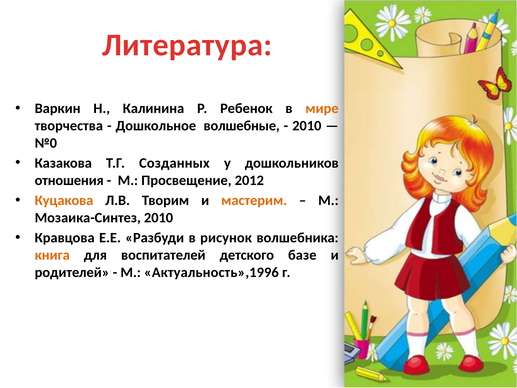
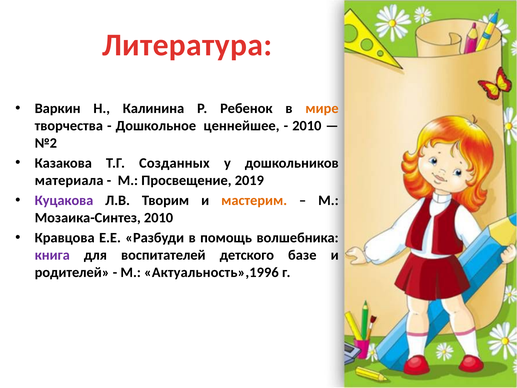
волшебные: волшебные -> ценнейшее (242, 126)
№0: №0 -> №2 (46, 143)
отношения: отношения -> материала (69, 180)
2012: 2012 -> 2019 (249, 180)
Куцакова colour: orange -> purple (64, 200)
рисунок: рисунок -> помощь (226, 238)
книга colour: orange -> purple (52, 255)
